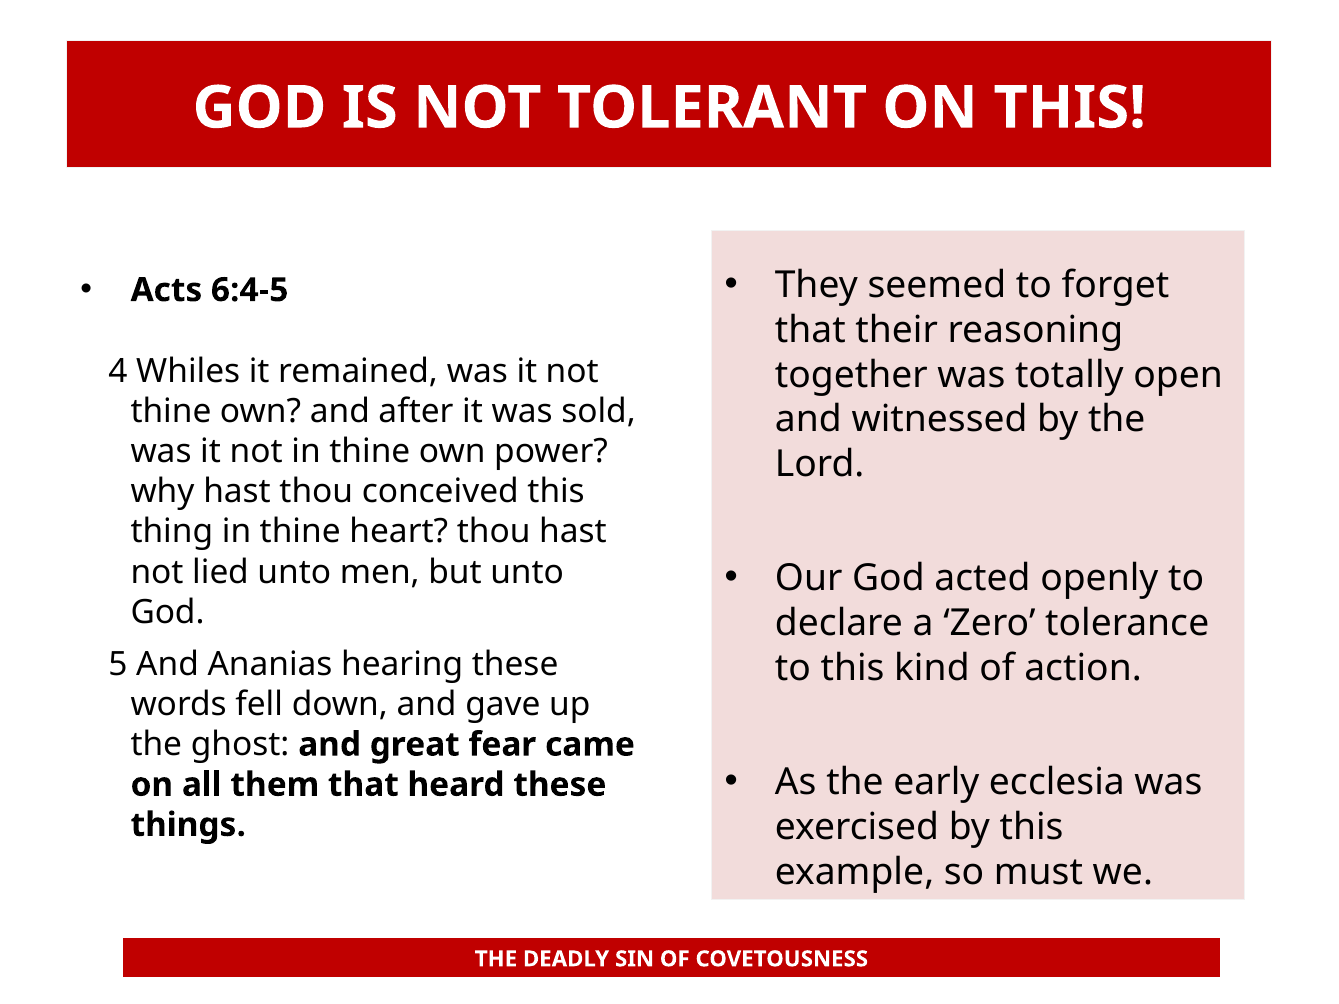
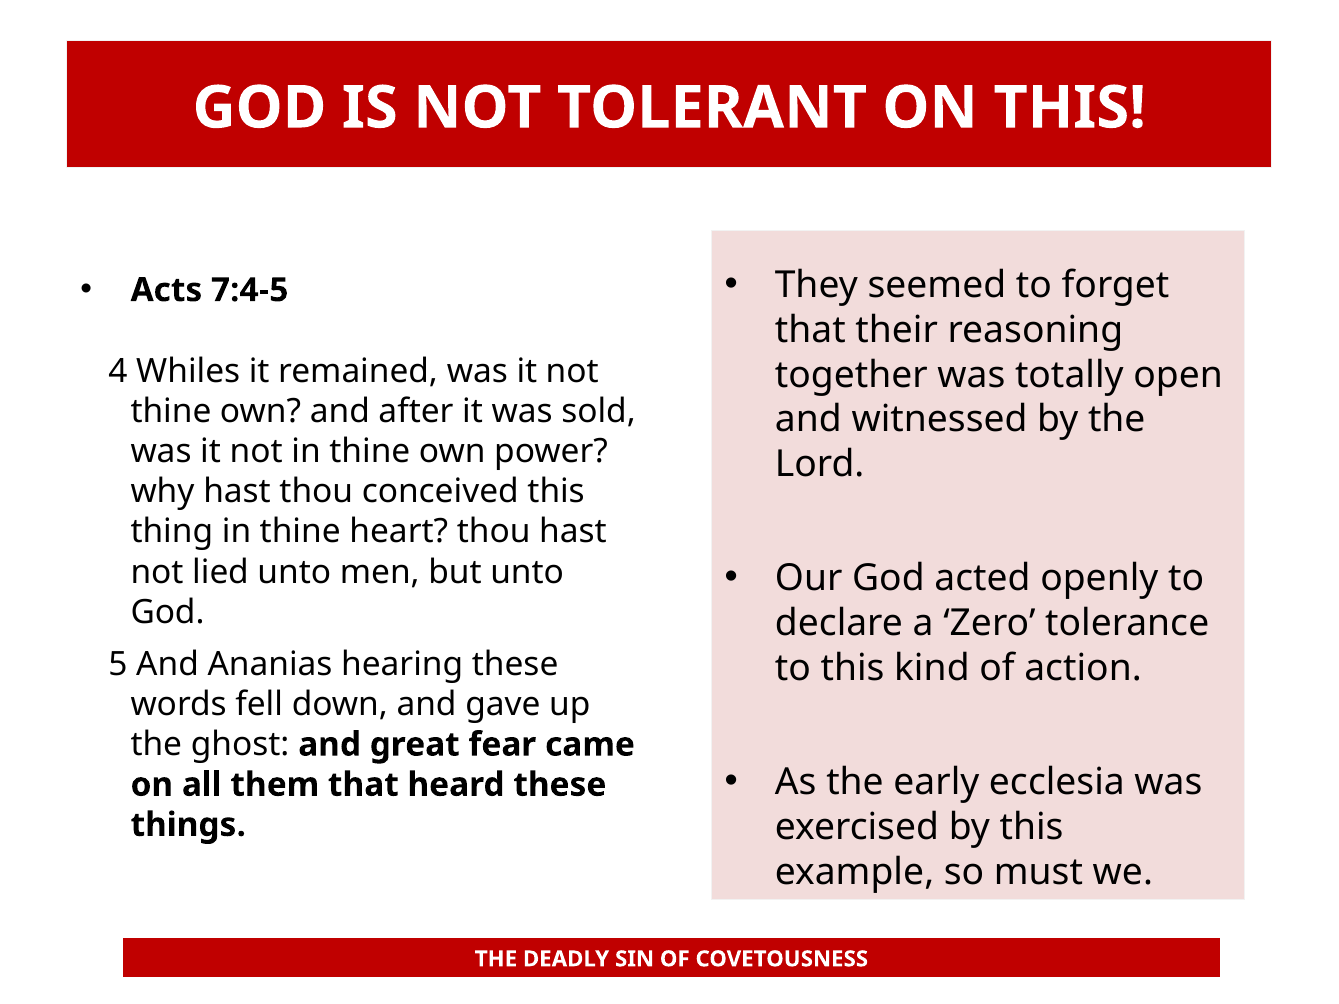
6:4-5: 6:4-5 -> 7:4-5 (250, 290)
